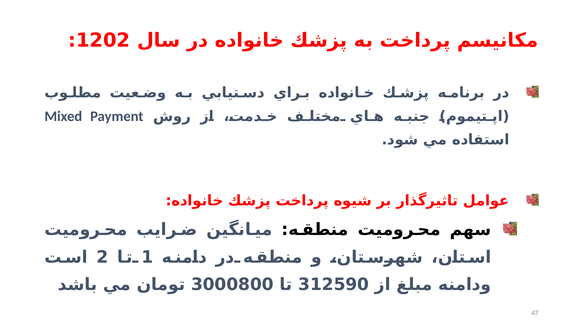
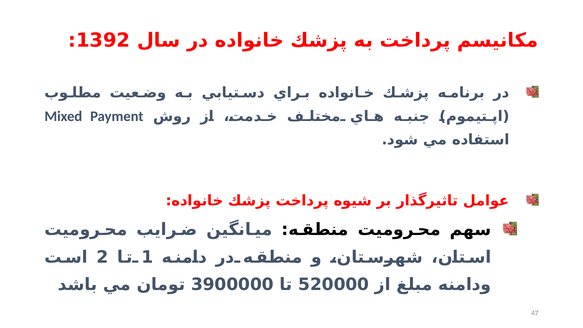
1202: 1202 -> 1392 (103, 40)
3000800: 3000800 -> 3900000 (232, 285)
312590: 312590 -> 520000 (334, 285)
